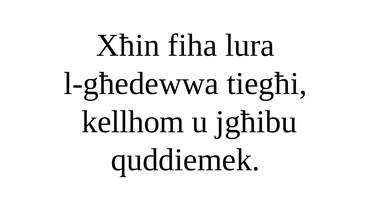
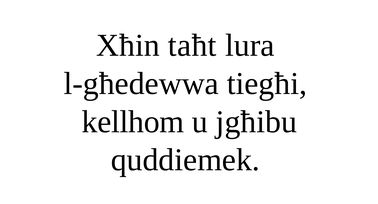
fiha: fiha -> taħt (192, 45)
